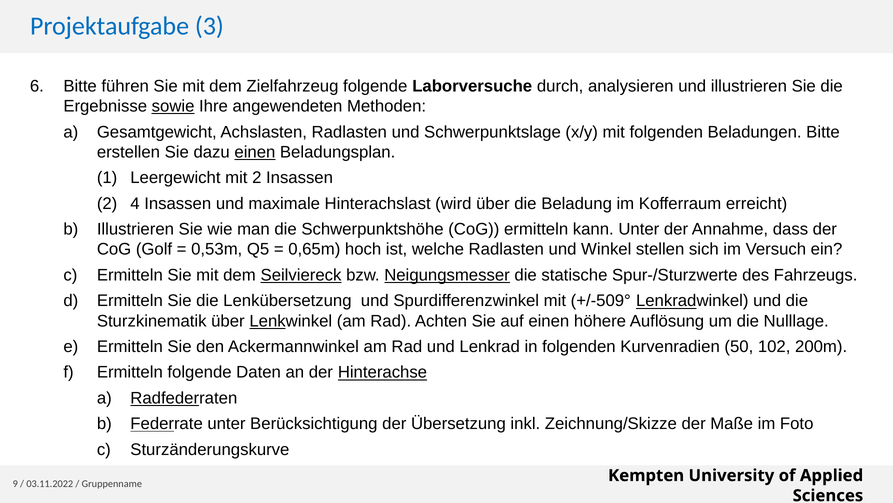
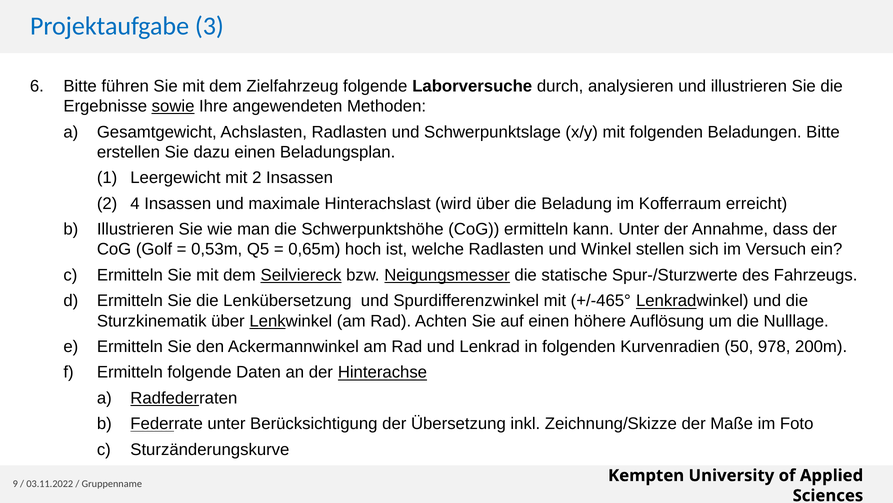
einen underline: present -> none (255, 152)
+/-509°: +/-509° -> +/-465° (601, 300)
102: 102 -> 978 (774, 346)
